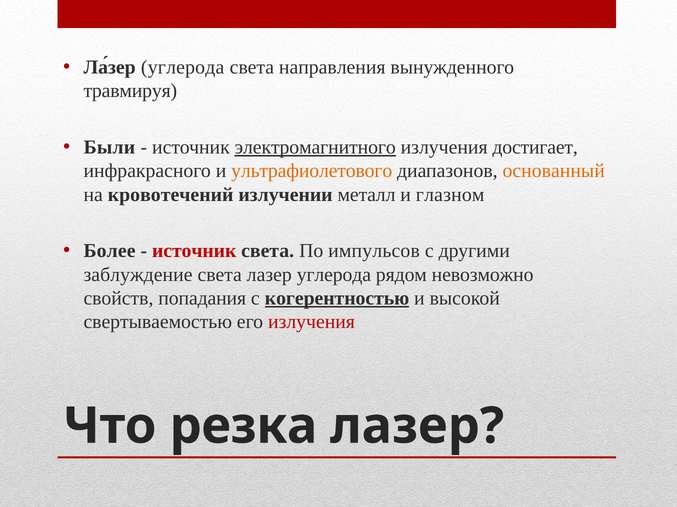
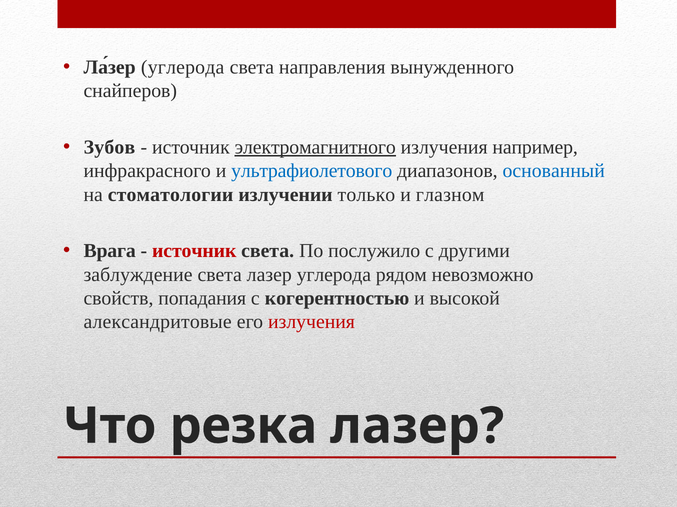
травмируя: травмируя -> снайперов (130, 91)
Были: Были -> Зубов (109, 147)
достигает: достигает -> например (535, 147)
ультрафиолетового colour: orange -> blue (312, 171)
основанный colour: orange -> blue (554, 171)
кровотечений: кровотечений -> стоматологии (171, 195)
металл: металл -> только (366, 195)
Более: Более -> Врага (110, 251)
импульсов: импульсов -> послужило (374, 251)
когерентностью underline: present -> none (337, 299)
свертываемостью: свертываемостью -> александритовые (158, 322)
